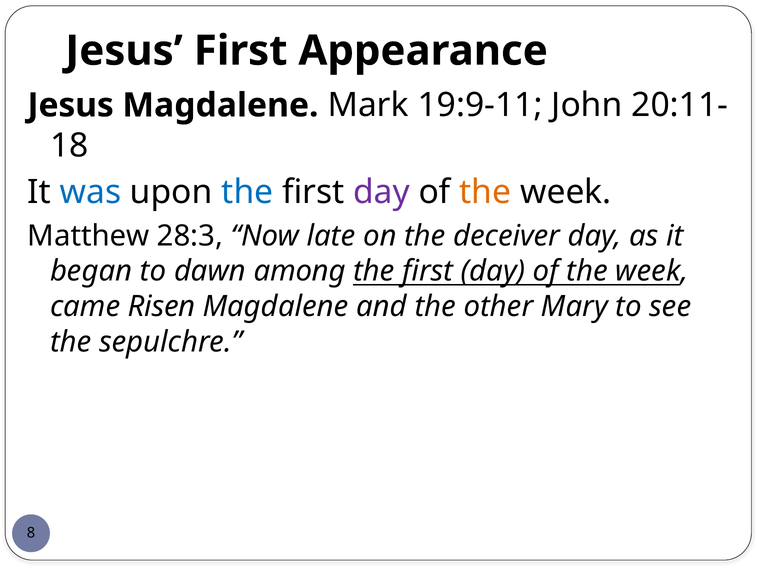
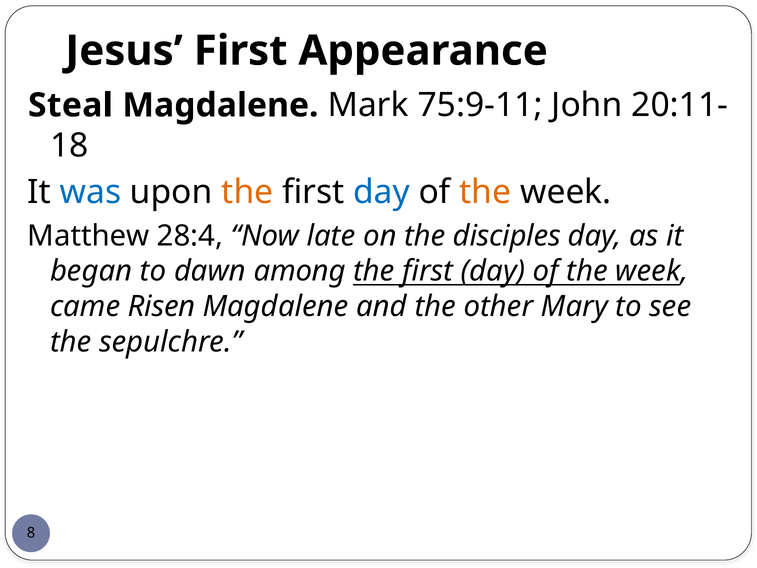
Jesus: Jesus -> Steal (70, 105)
19:9-11: 19:9-11 -> 75:9-11 (480, 105)
the colour: blue -> orange (247, 192)
day colour: purple -> blue (382, 192)
28:3: 28:3 -> 28:4 (190, 236)
deceiver: deceiver -> disciples (507, 236)
